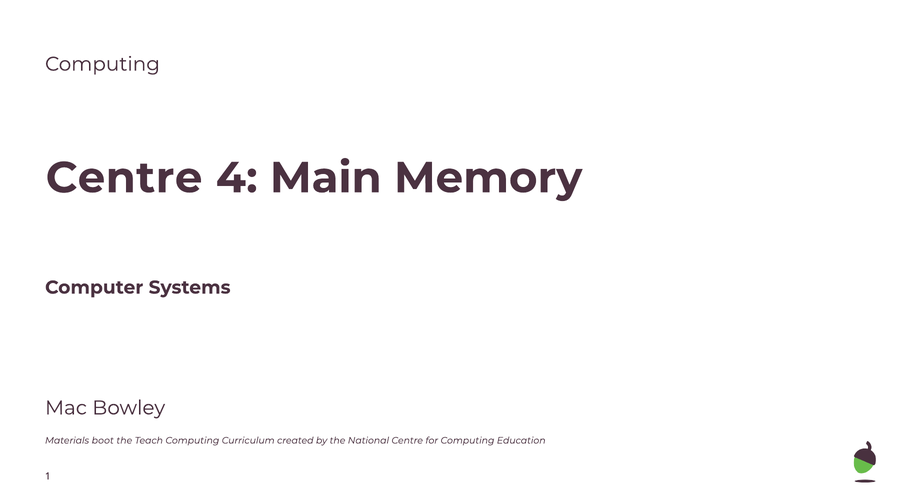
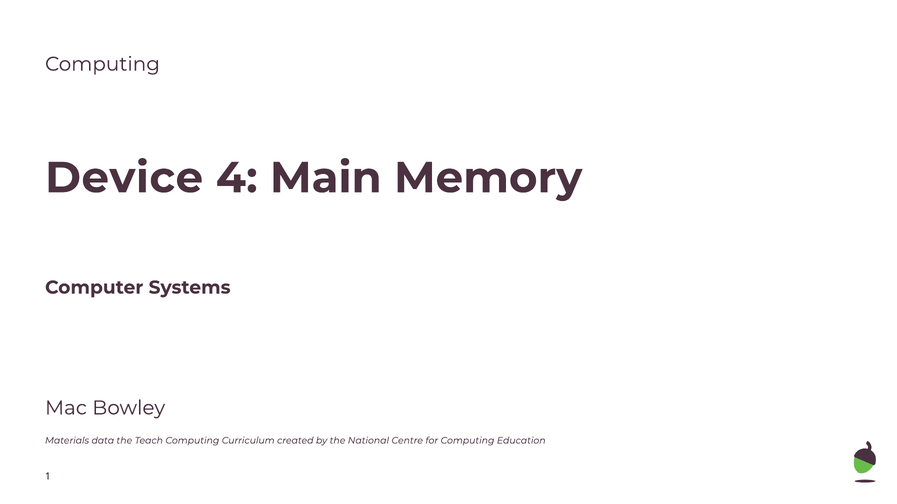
Centre: Centre -> Device (124, 178)
boot: boot -> data (103, 441)
